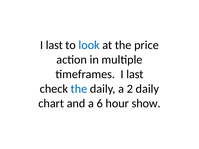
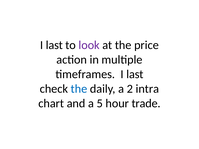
look colour: blue -> purple (89, 45)
2 daily: daily -> intra (147, 89)
6: 6 -> 5 (100, 103)
show: show -> trade (146, 103)
